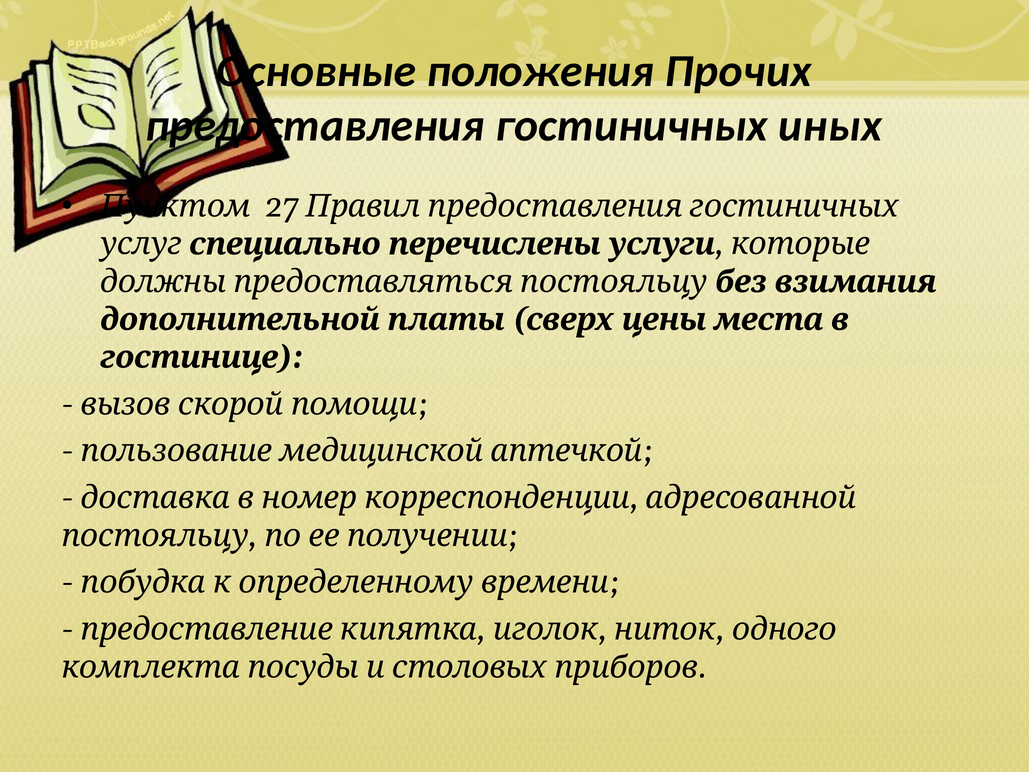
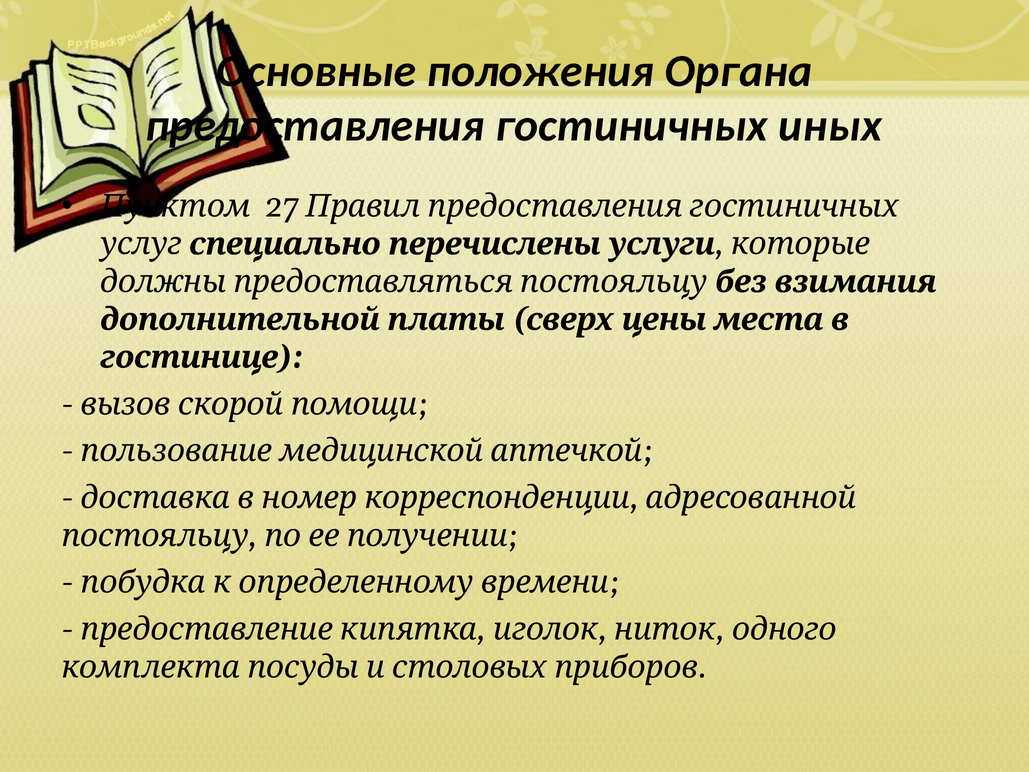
Прочих: Прочих -> Органа (738, 71)
